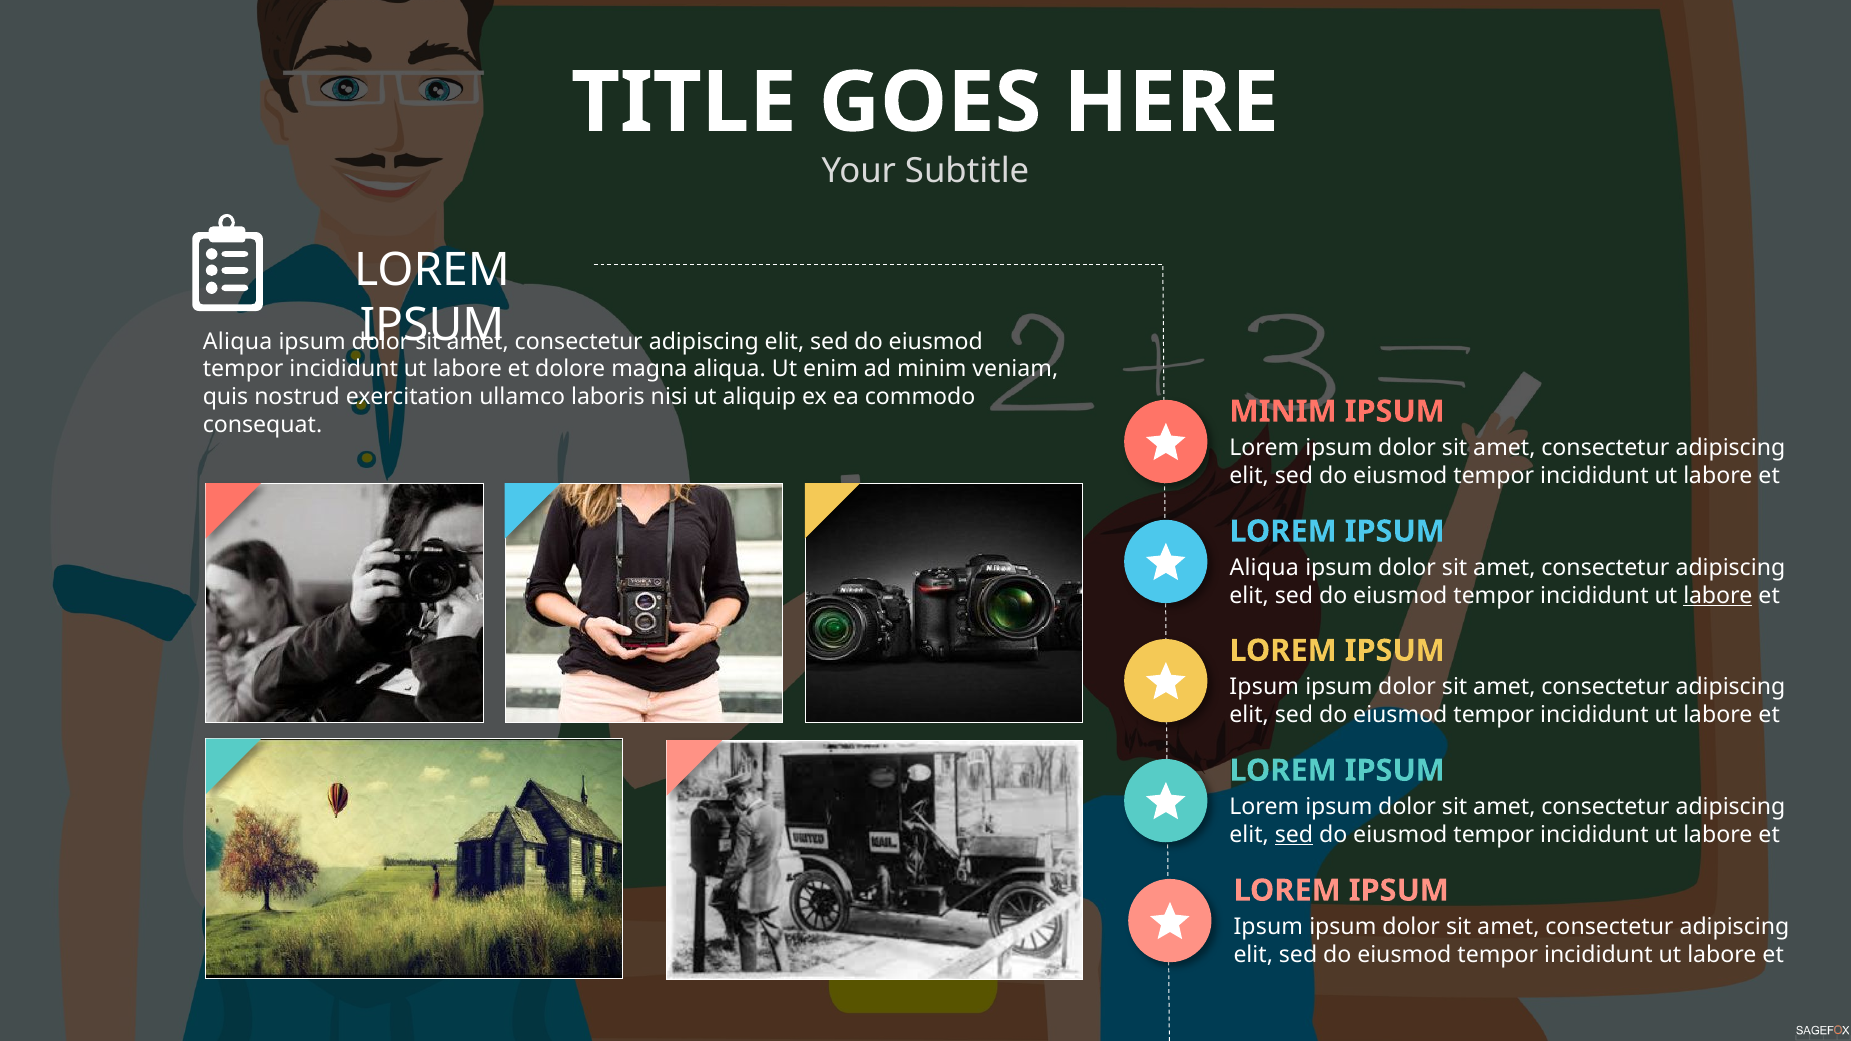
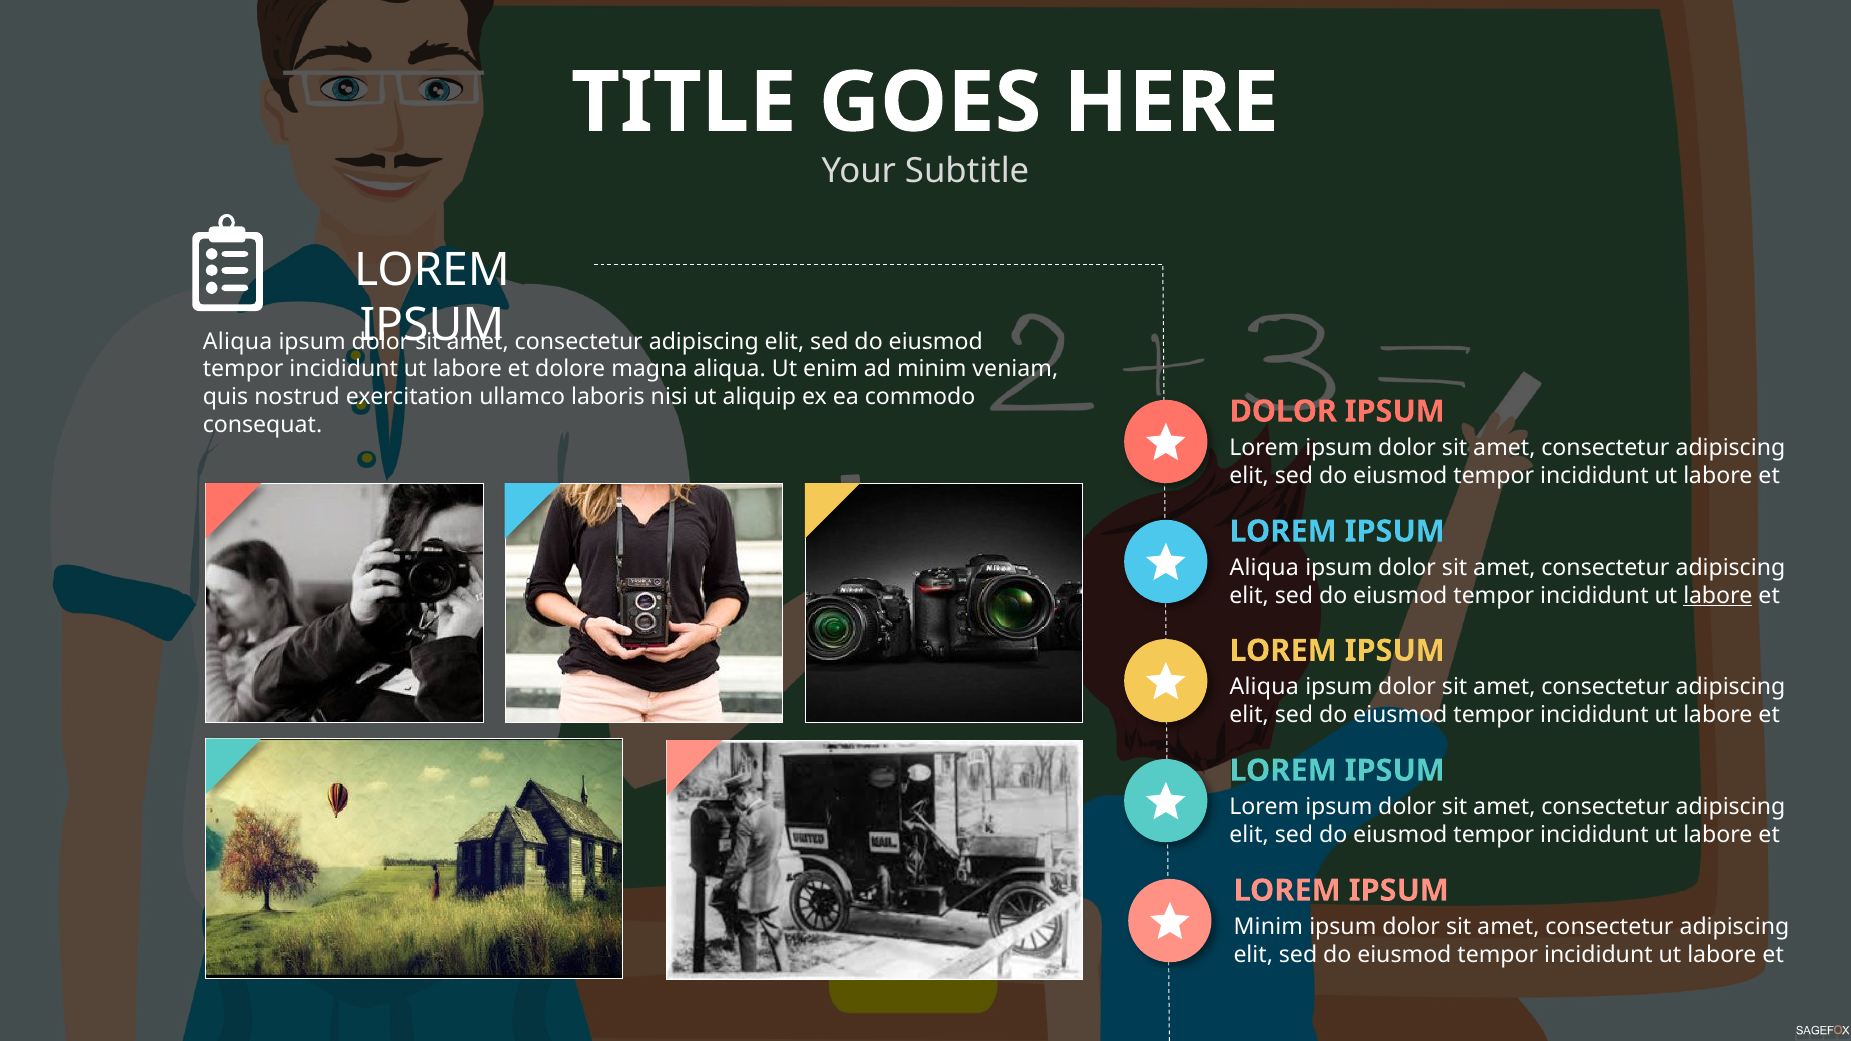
MINIM: MINIM -> DOLOR (1283, 411)
Ipsum: Ipsum -> Aliqua (1264, 687)
sed underline: present -> none (1294, 835)
Ipsum: Ipsum -> Minim (1268, 927)
